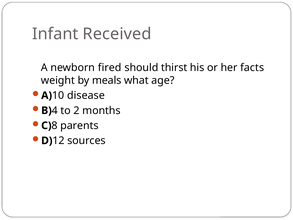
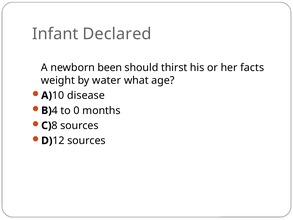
Received: Received -> Declared (117, 34)
fired: fired -> been (110, 68)
meals: meals -> water (107, 80)
2: 2 -> 0 (77, 110)
parents: parents -> sources (79, 125)
